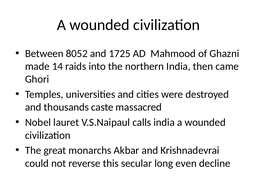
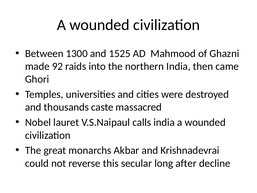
8052: 8052 -> 1300 (77, 53)
1725: 1725 -> 1525 (120, 53)
14: 14 -> 92 (57, 66)
even: even -> after (186, 163)
